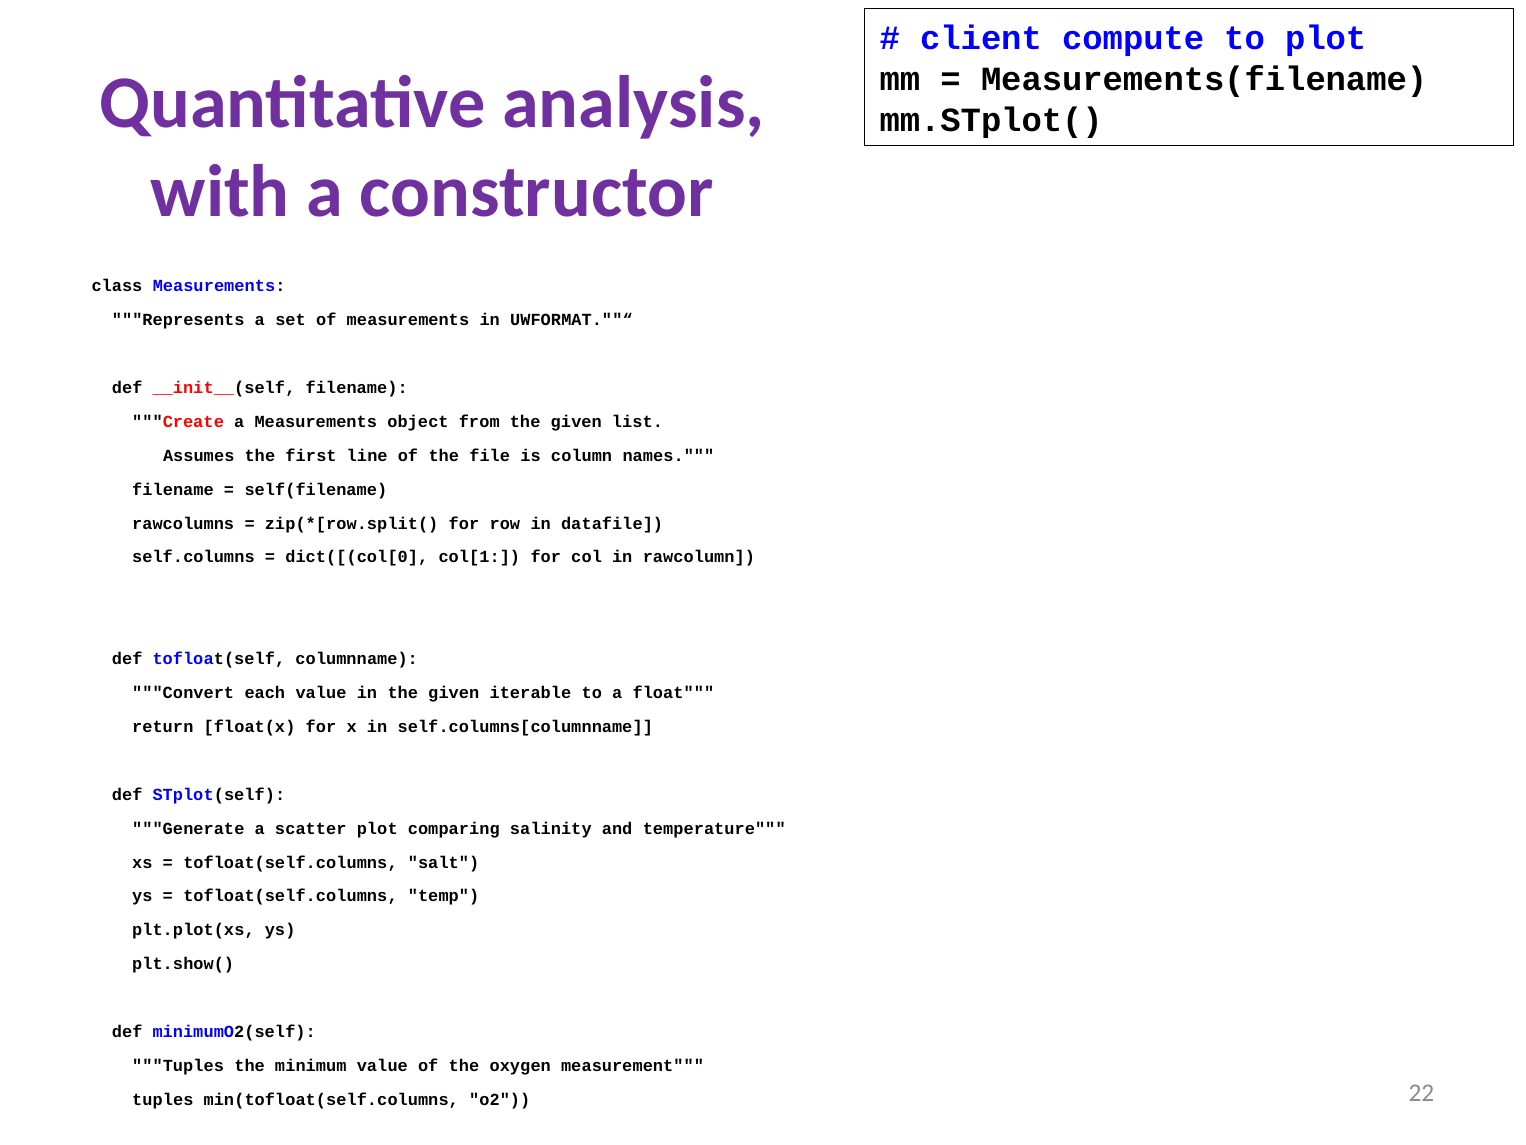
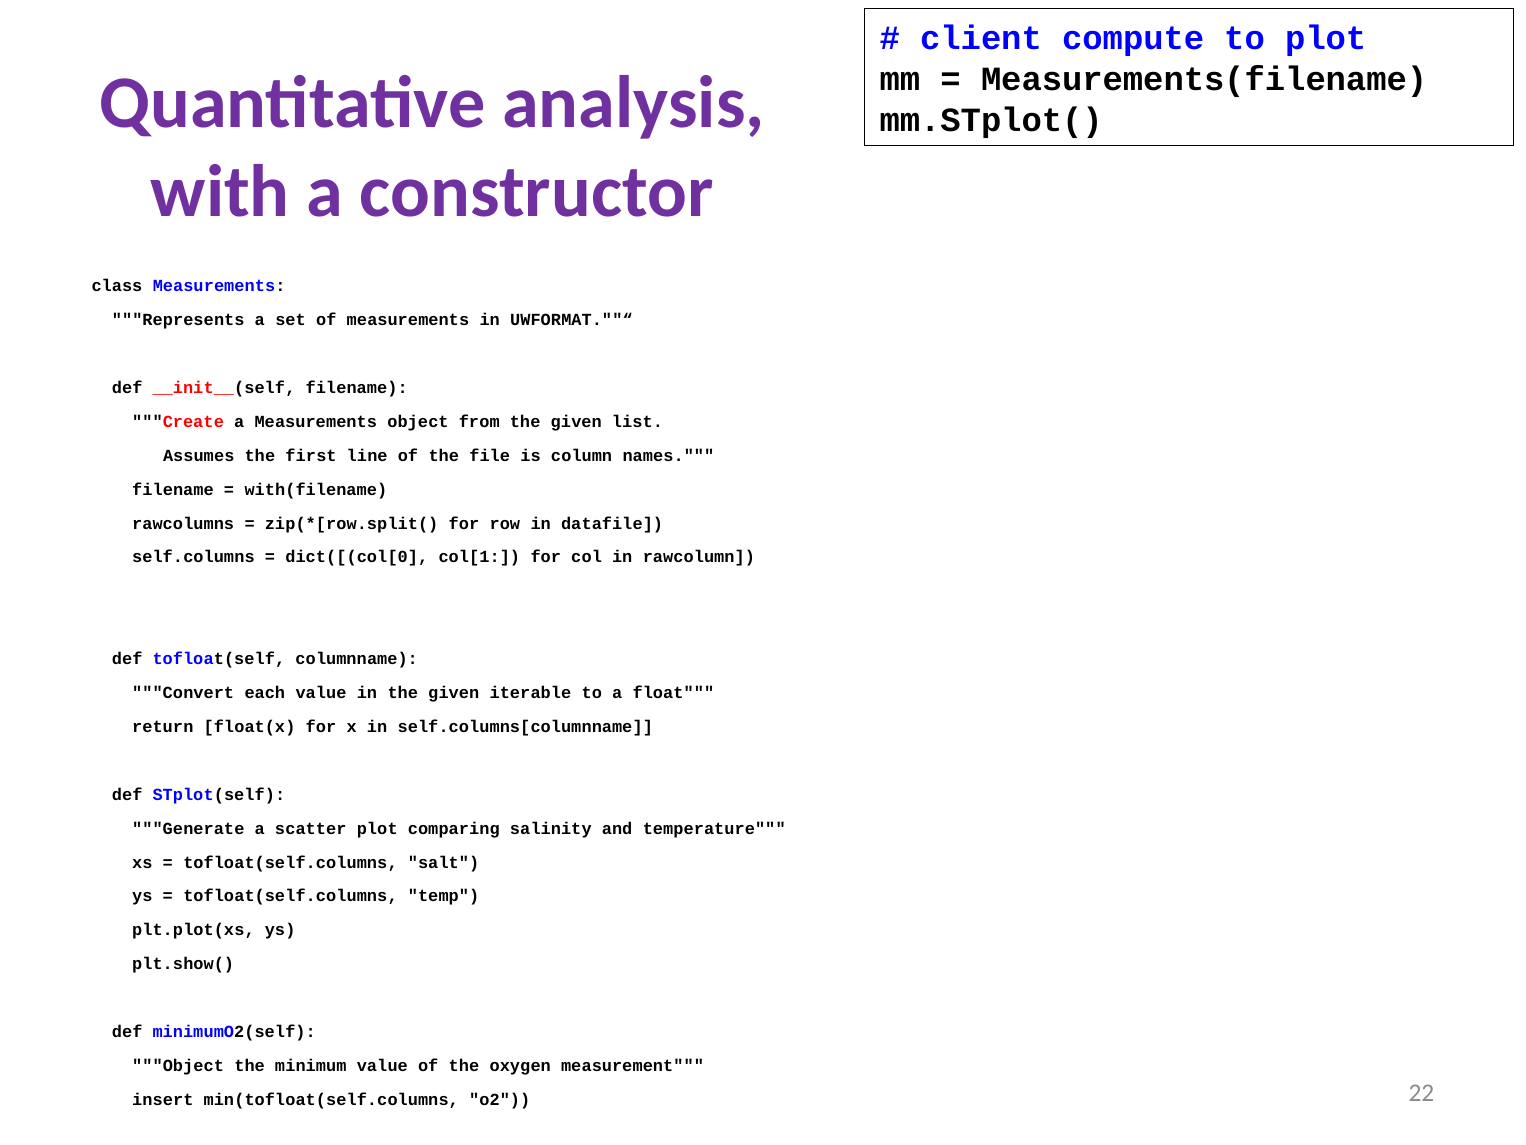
self(filename: self(filename -> with(filename (316, 489)
Tuples: Tuples -> Object (178, 1065)
tuples: tuples -> insert (163, 1099)
